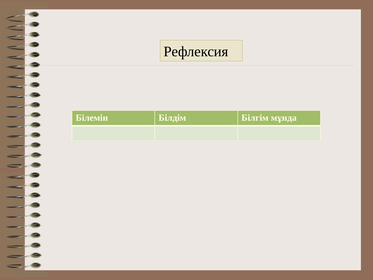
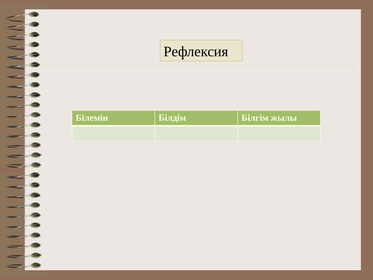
мұнда: мұнда -> жылы (284, 118)
